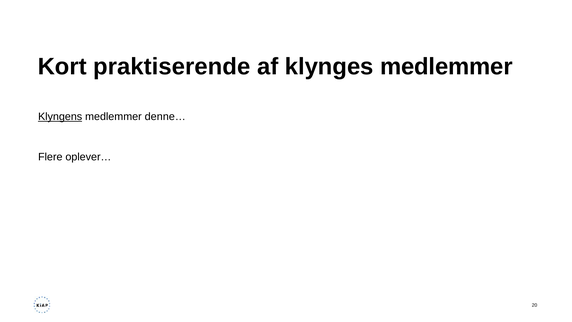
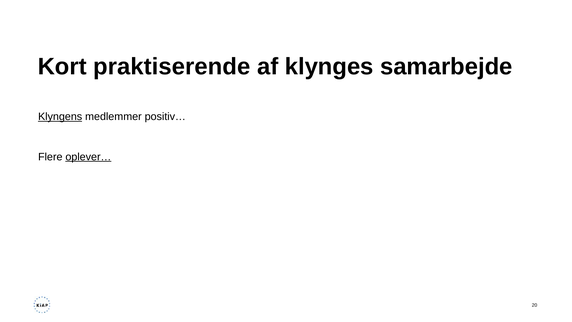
klynges medlemmer: medlemmer -> samarbejde (446, 67)
denne…: denne… -> positiv… (165, 117)
oplever… underline: none -> present (88, 157)
